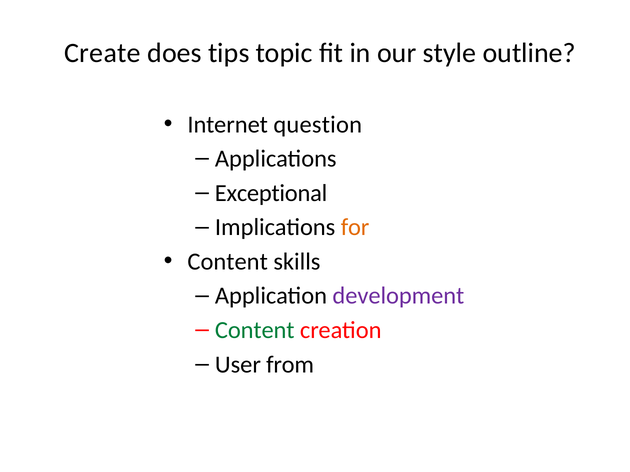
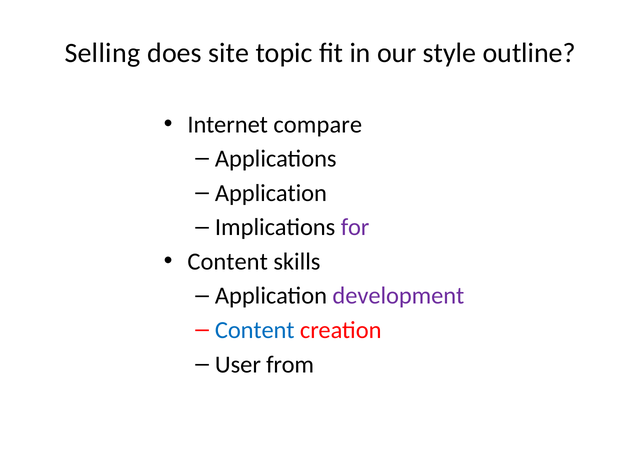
Create: Create -> Selling (102, 53)
tips: tips -> site (229, 53)
question: question -> compare (318, 125)
Exceptional: Exceptional -> Application (271, 193)
for colour: orange -> purple (355, 228)
Content colour: green -> blue (255, 331)
